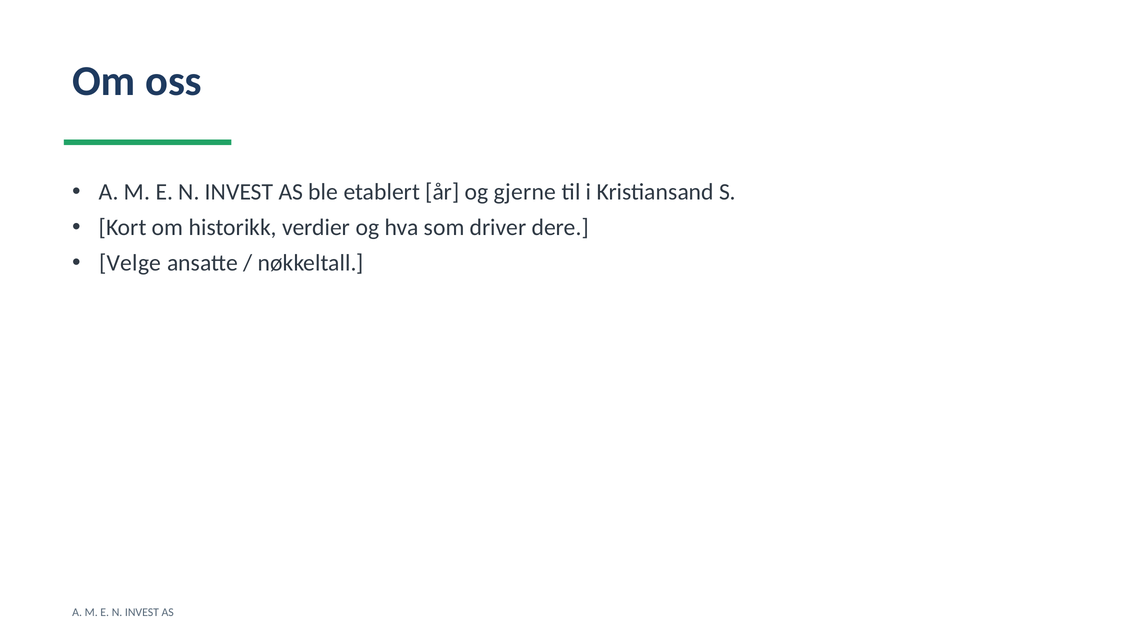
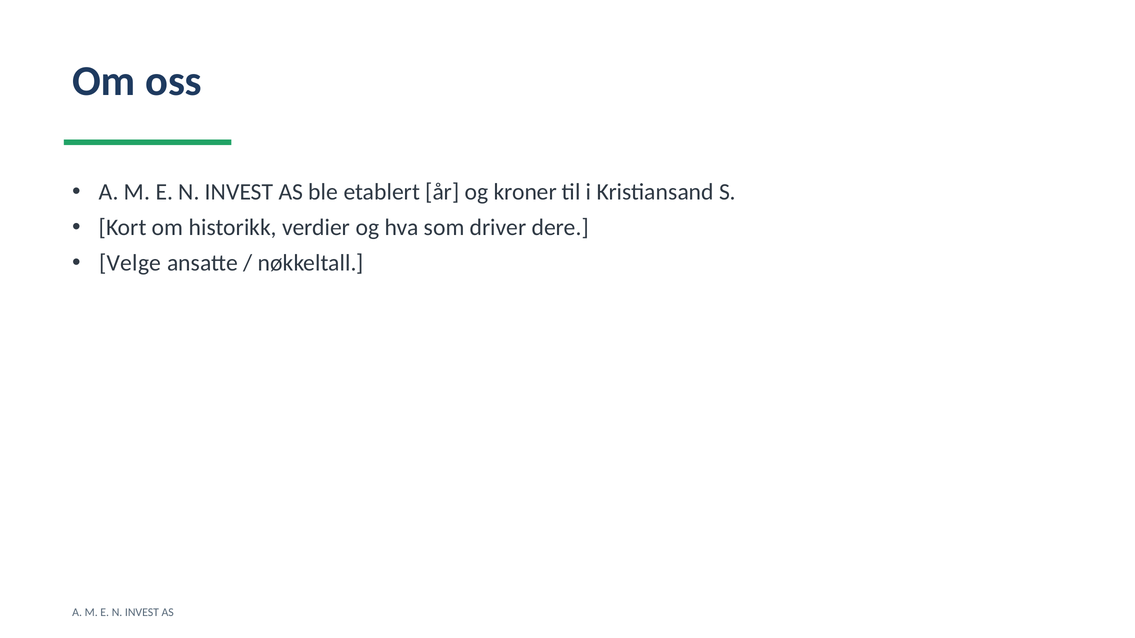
gjerne: gjerne -> kroner (525, 192)
